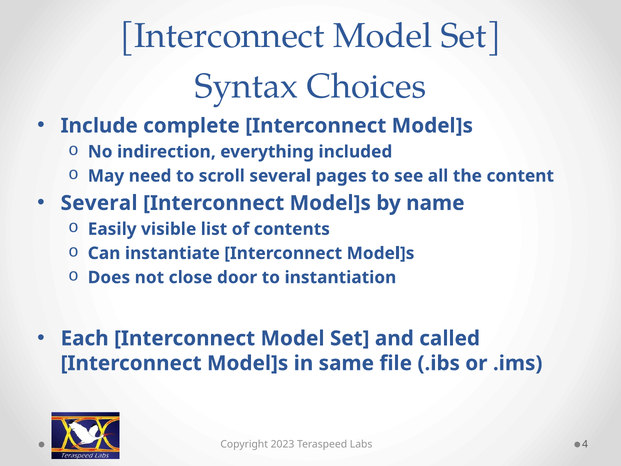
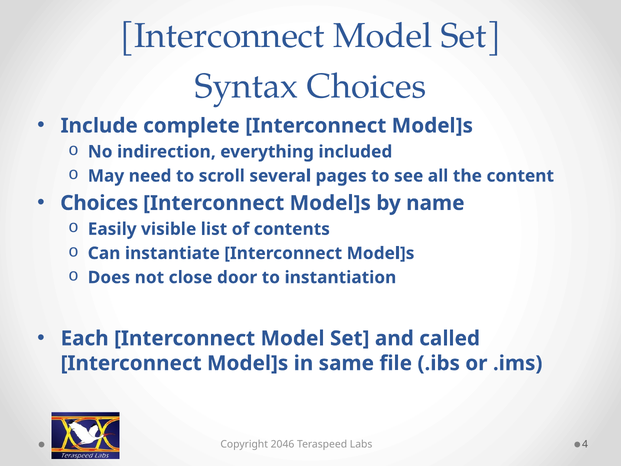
Several: Several -> Choices (99, 203)
2023: 2023 -> 2046 (283, 444)
